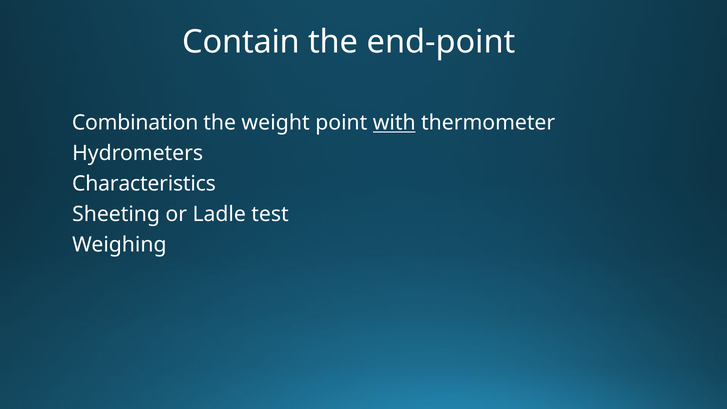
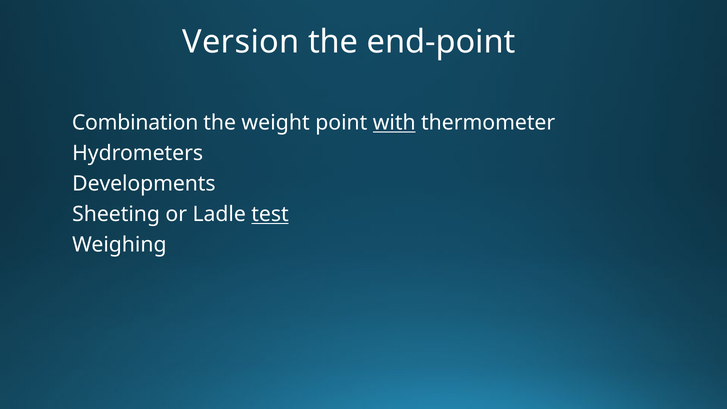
Contain: Contain -> Version (241, 42)
Characteristics: Characteristics -> Developments (144, 184)
test underline: none -> present (270, 214)
